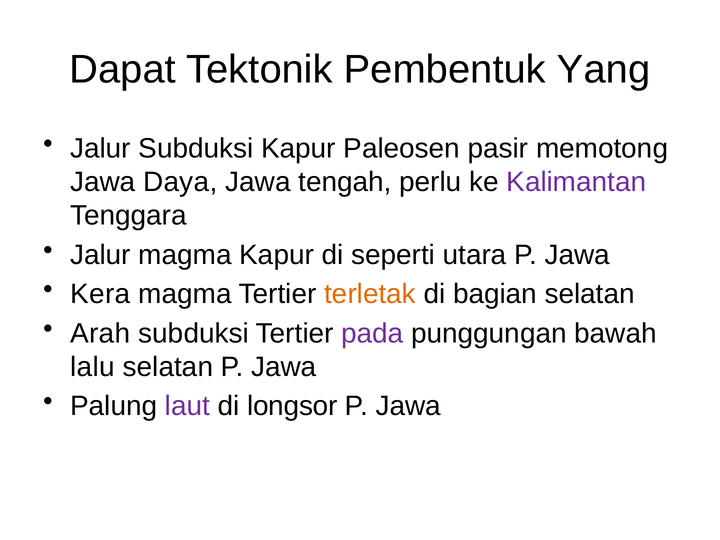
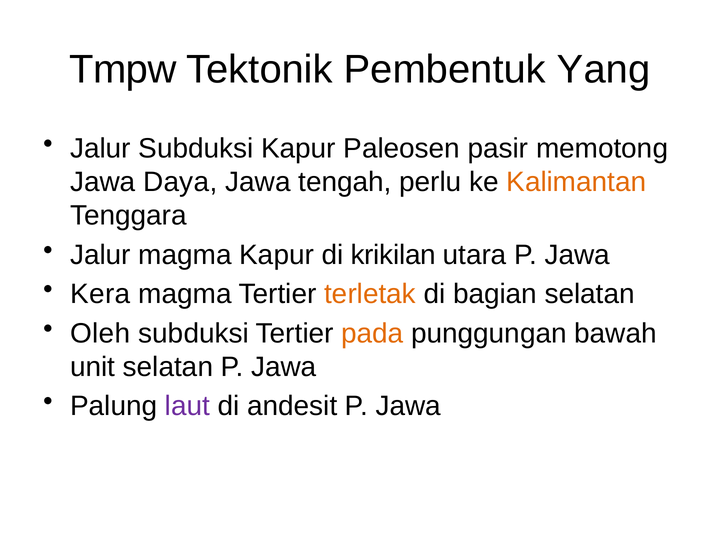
Dapat: Dapat -> Tmpw (123, 69)
Kalimantan colour: purple -> orange (576, 182)
seperti: seperti -> krikilan (393, 255)
Arah: Arah -> Oleh (100, 333)
pada colour: purple -> orange (372, 333)
lalu: lalu -> unit (93, 367)
longsor: longsor -> andesit (292, 406)
